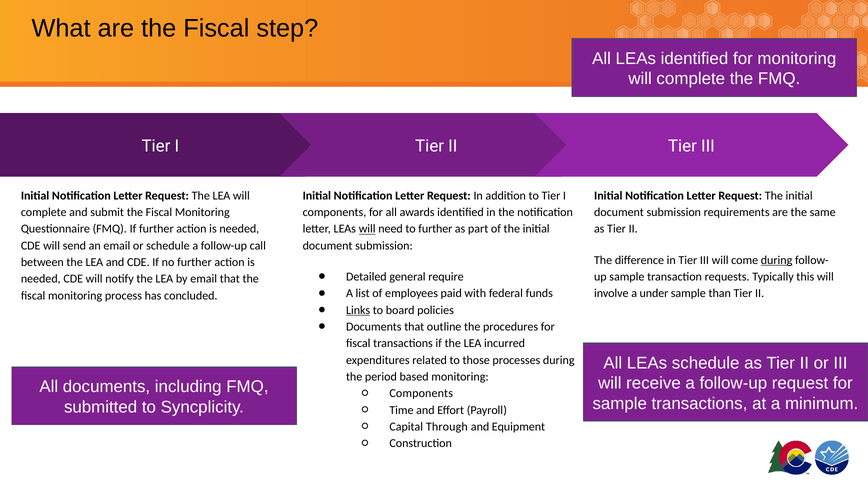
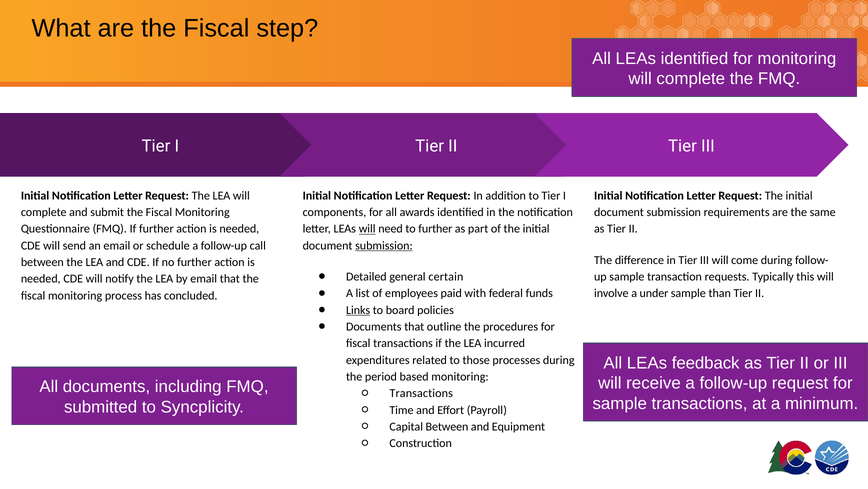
submission underline: none -> present (384, 245)
during underline: present -> none (777, 260)
require: require -> certain (446, 276)
LEAs schedule: schedule -> feedback (706, 362)
Components: Components -> Transactions (421, 393)
Capital Through: Through -> Between (447, 426)
